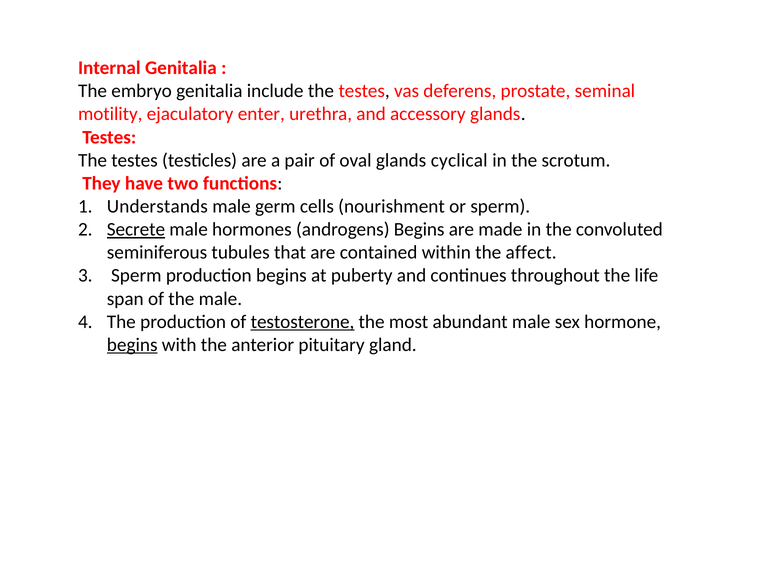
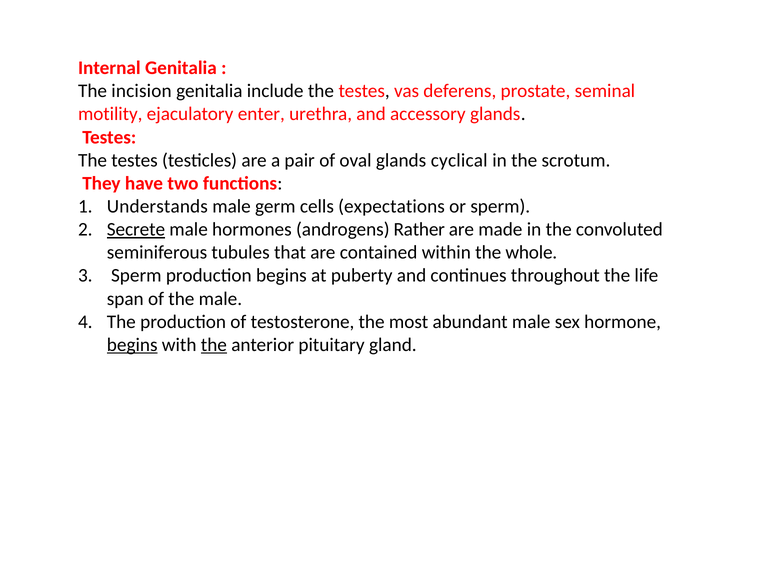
embryo: embryo -> incision (141, 91)
nourishment: nourishment -> expectations (392, 206)
androgens Begins: Begins -> Rather (419, 229)
affect: affect -> whole (531, 252)
testosterone underline: present -> none (303, 322)
the underline: none -> present (214, 345)
